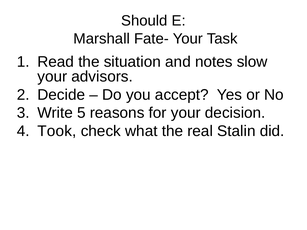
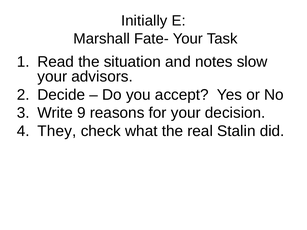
Should: Should -> Initially (144, 21)
5: 5 -> 9 (81, 113)
Took: Took -> They (57, 131)
